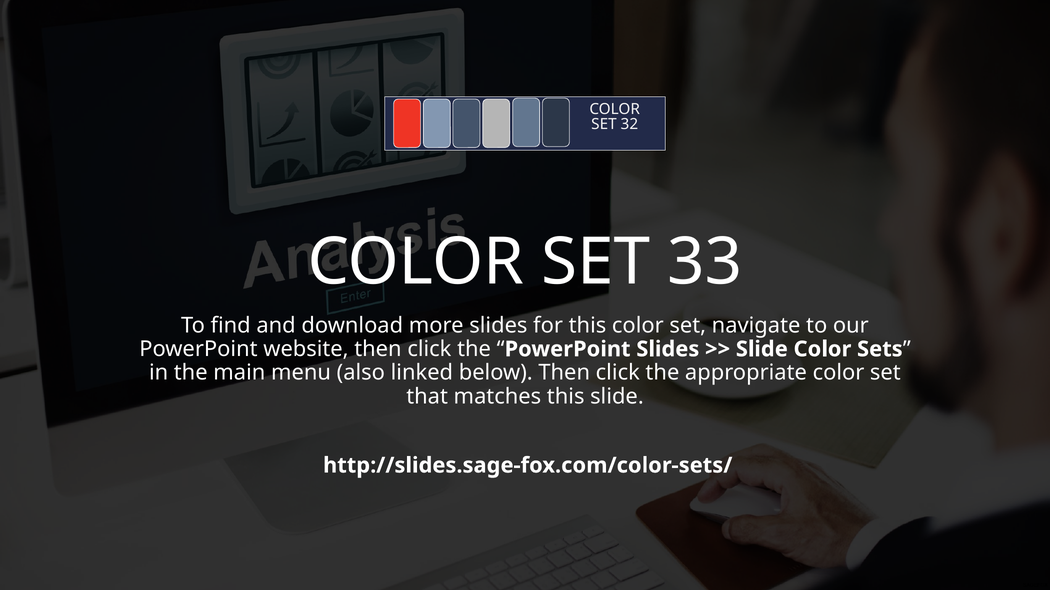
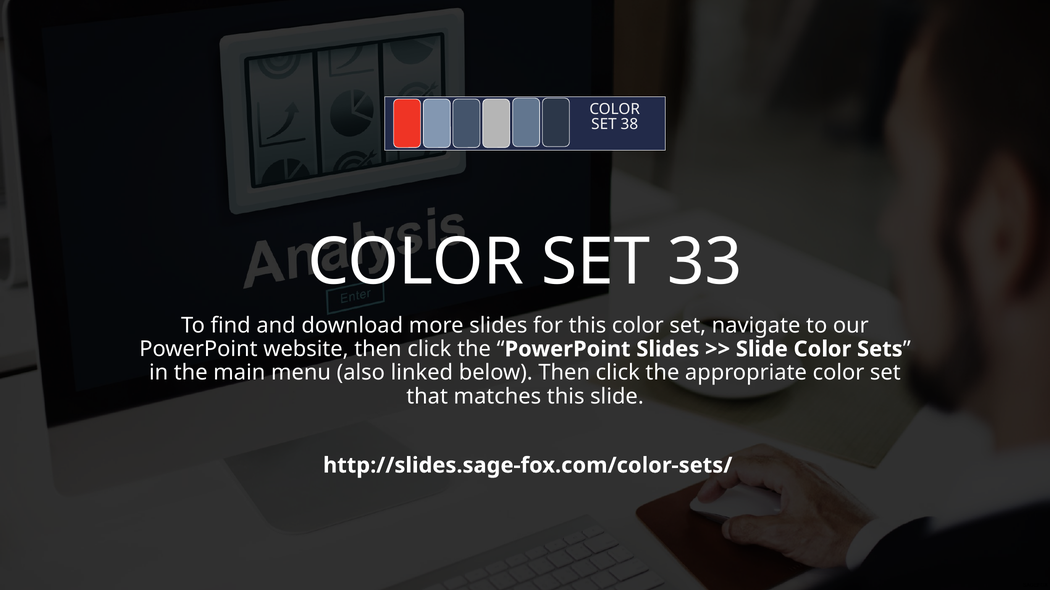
32: 32 -> 38 (629, 125)
